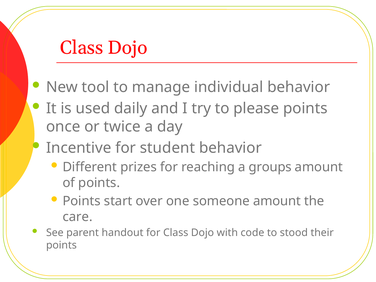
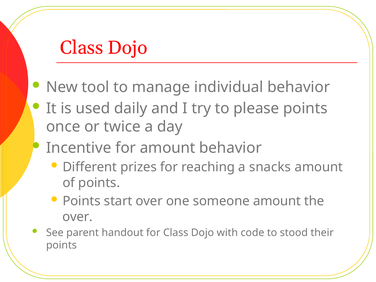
for student: student -> amount (168, 148)
groups: groups -> snacks (270, 167)
care: care -> over (78, 217)
